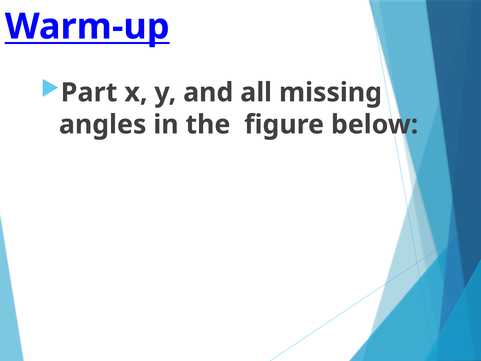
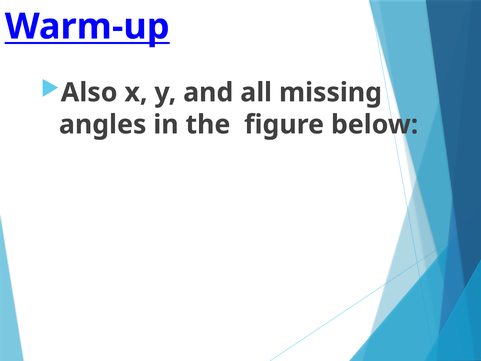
Part: Part -> Also (89, 92)
